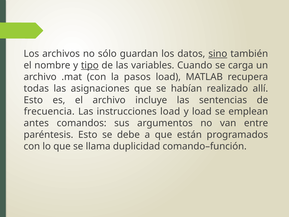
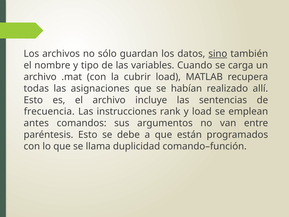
tipo underline: present -> none (90, 65)
pasos: pasos -> cubrir (137, 77)
instrucciones load: load -> rank (170, 111)
